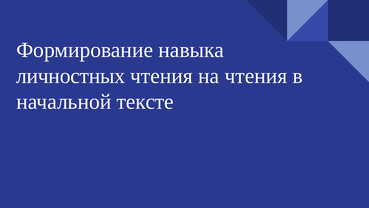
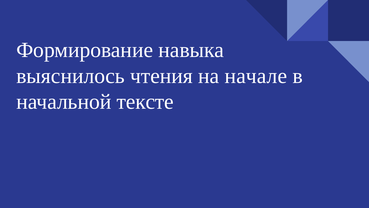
личностных: личностных -> выяснилось (70, 76)
на чтения: чтения -> начале (256, 76)
